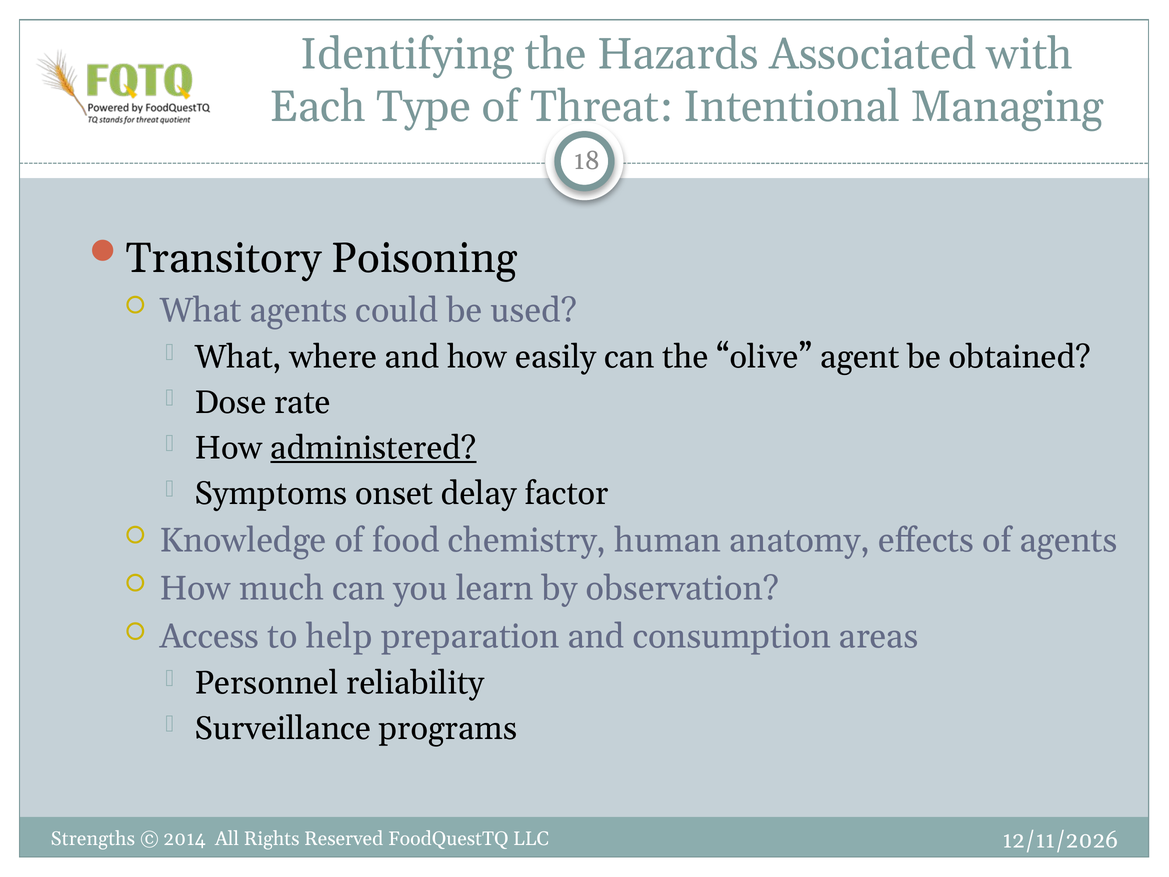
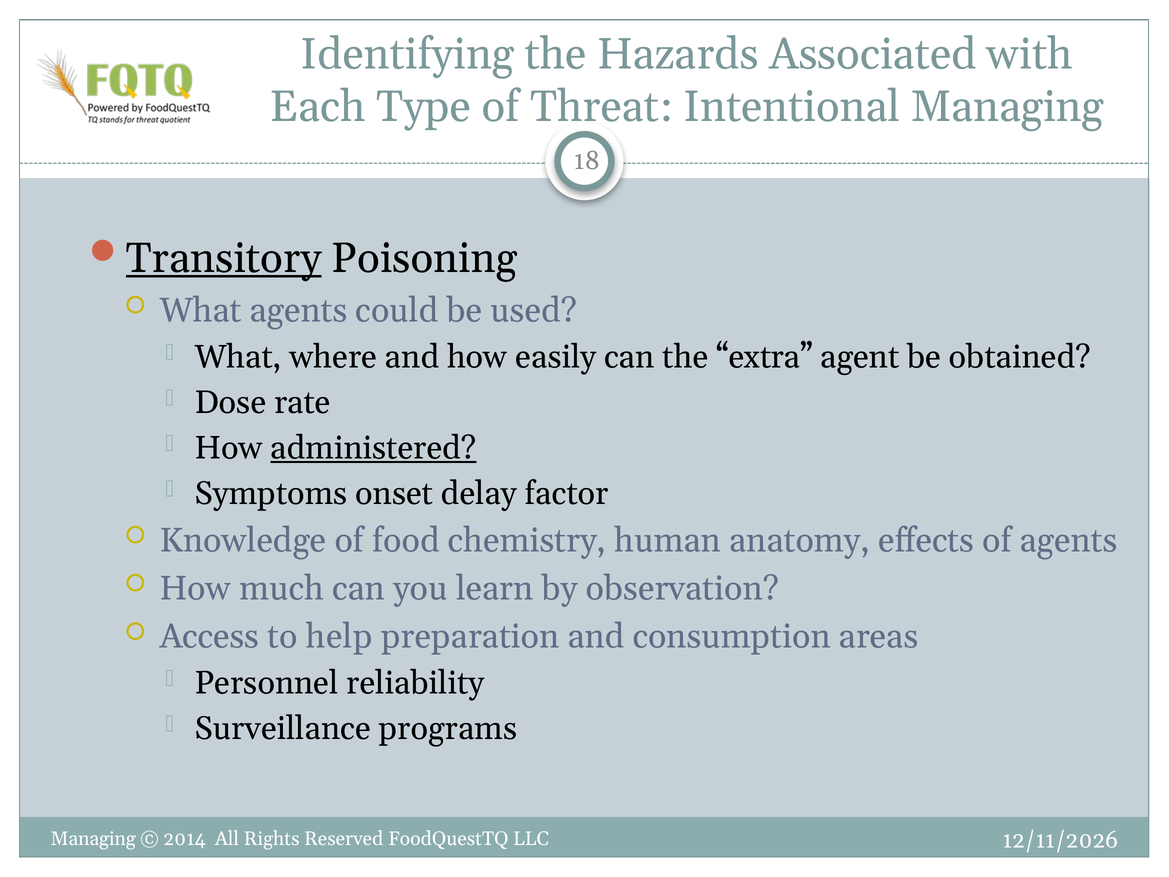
Transitory underline: none -> present (224, 258)
olive: olive -> extra (764, 357)
Strengths: Strengths -> Managing (93, 838)
